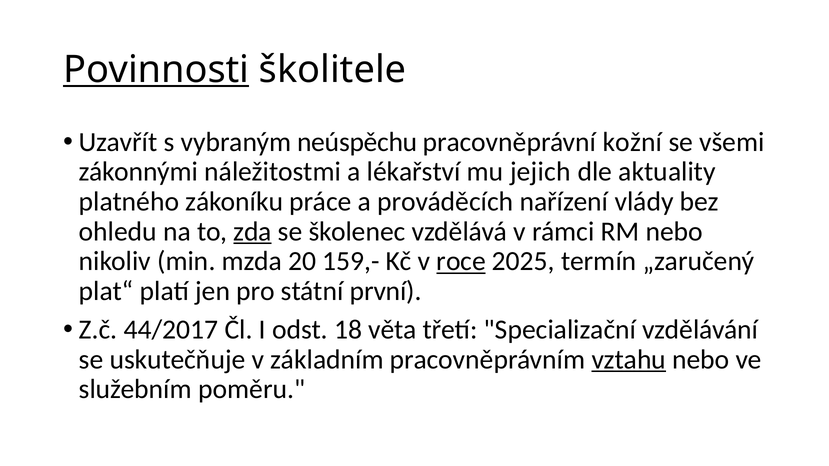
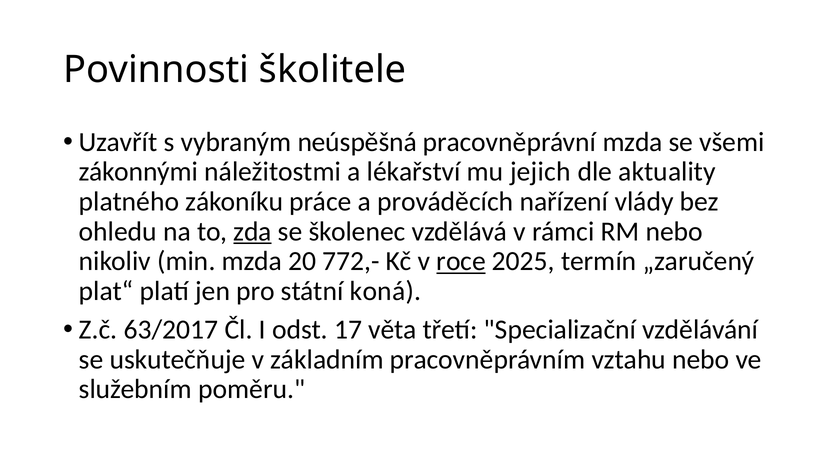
Povinnosti underline: present -> none (156, 70)
neúspěchu: neúspěchu -> neúspěšná (357, 142)
pracovněprávní kožní: kožní -> mzda (633, 142)
159,-: 159,- -> 772,- (351, 261)
první: první -> koná (385, 291)
44/2017: 44/2017 -> 63/2017 (171, 330)
18: 18 -> 17 (348, 330)
vztahu underline: present -> none (629, 360)
